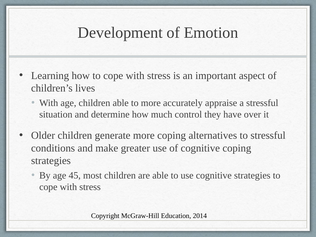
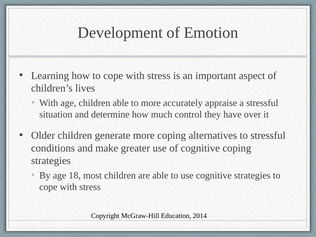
45: 45 -> 18 (75, 175)
